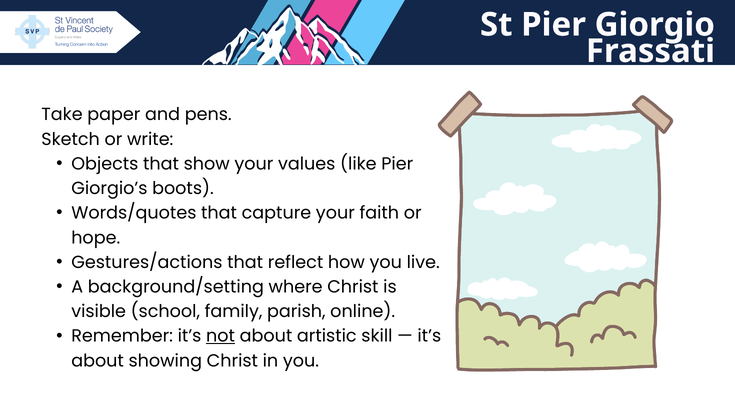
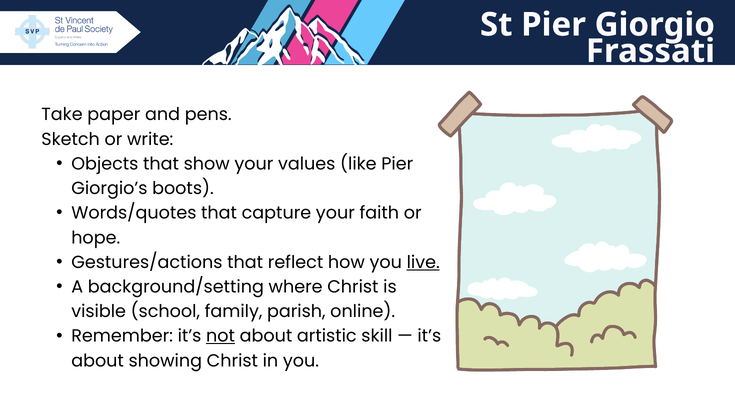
live underline: none -> present (423, 263)
